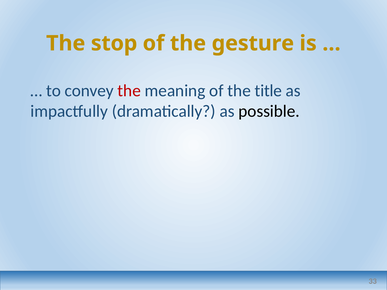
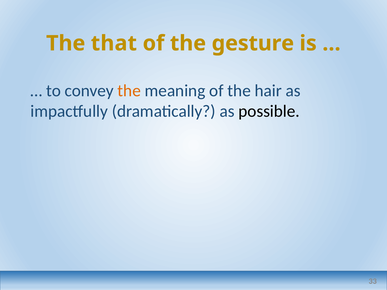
stop: stop -> that (114, 43)
the colour: red -> orange (129, 91)
title: title -> hair (268, 91)
